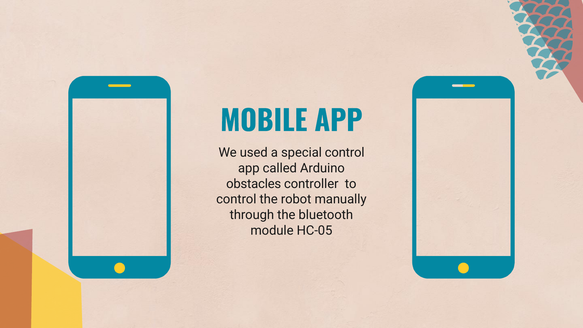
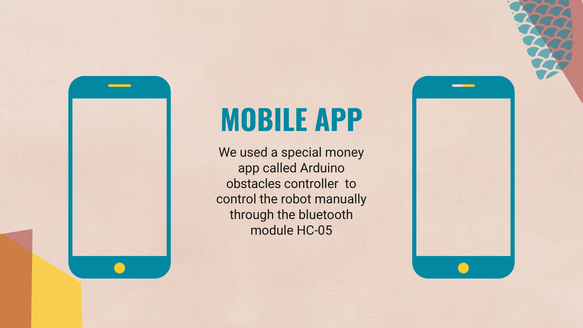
special control: control -> money (345, 153)
